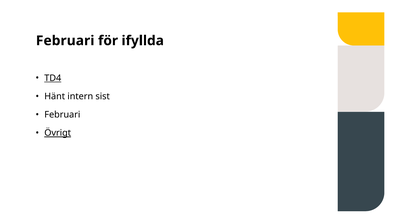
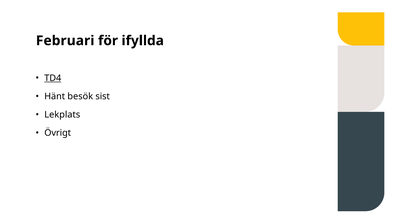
intern: intern -> besök (80, 97)
Februari: Februari -> Lekplats (62, 115)
Övrigt underline: present -> none (58, 133)
